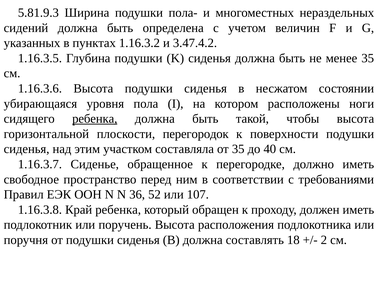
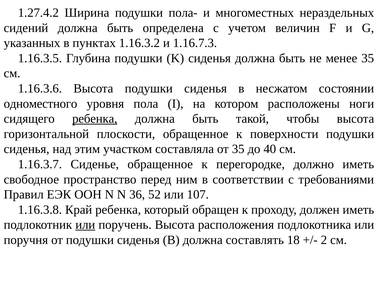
5.81.9.3: 5.81.9.3 -> 1.27.4.2 (38, 13)
3.47.4.2: 3.47.4.2 -> 1.16.7.3 (195, 43)
убирающаяся: убирающаяся -> одноместного (40, 103)
плоскости перегородок: перегородок -> обращенное (196, 134)
или underline: none -> present (85, 224)
